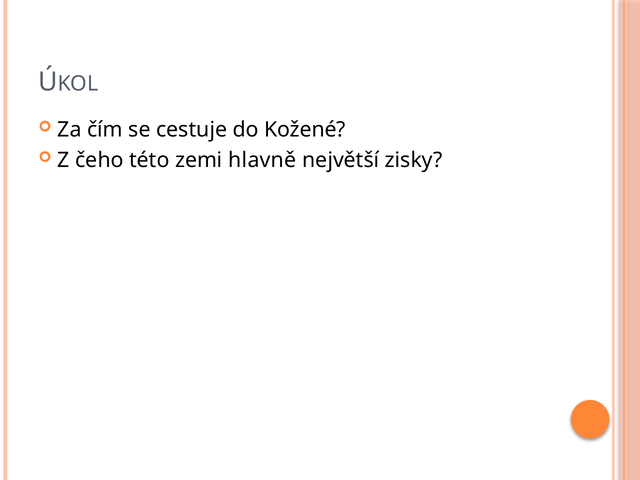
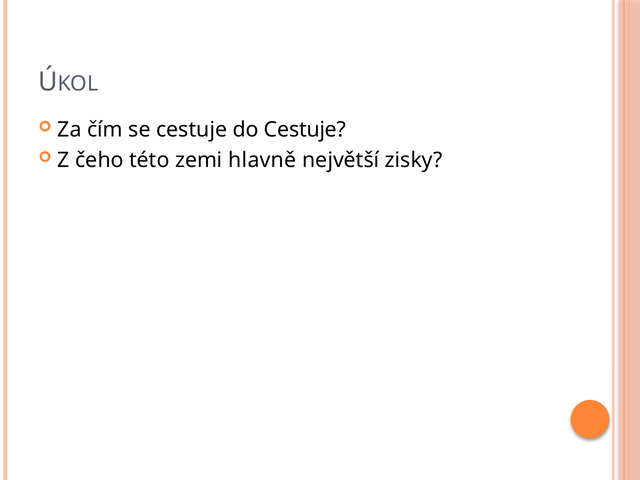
do Kožené: Kožené -> Cestuje (305, 129)
